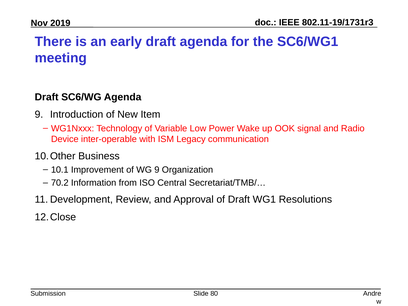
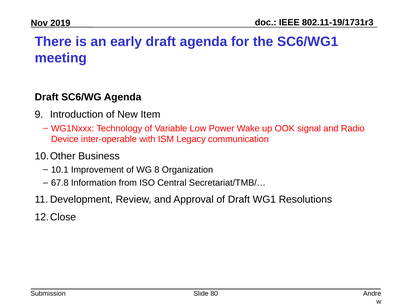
WG 9: 9 -> 8 (157, 170)
70.2: 70.2 -> 67.8 (60, 183)
